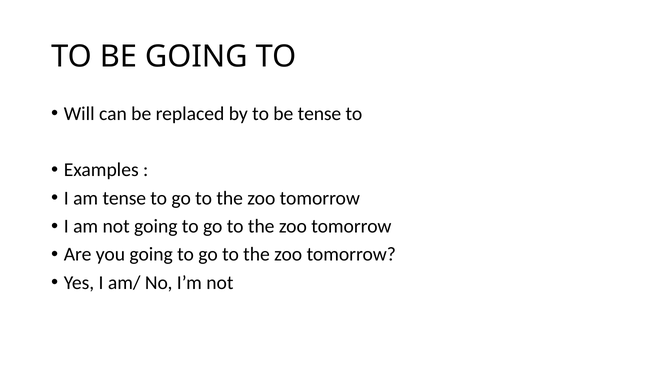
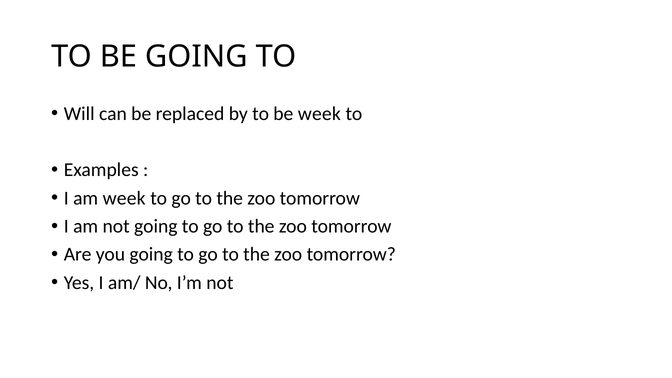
be tense: tense -> week (319, 114)
am tense: tense -> week (124, 198)
